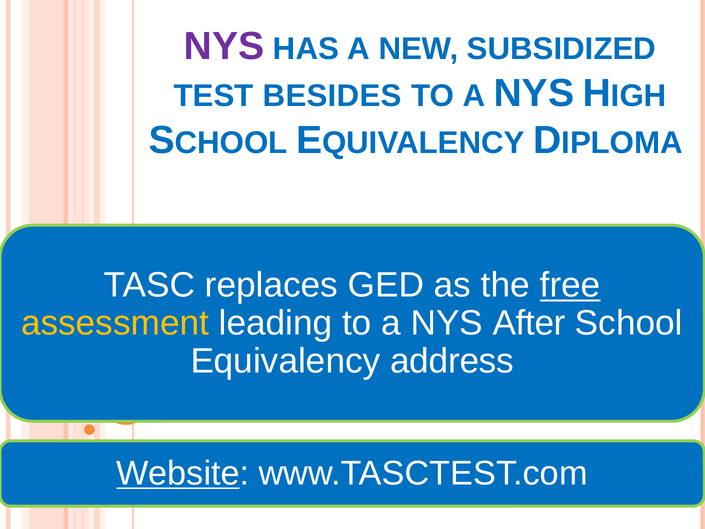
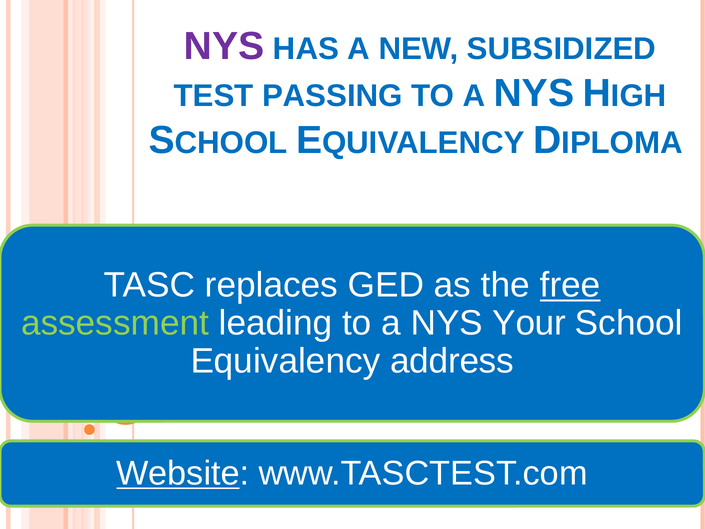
BESIDES: BESIDES -> PASSING (332, 96)
assessment colour: yellow -> light green (115, 323)
After: After -> Your (529, 323)
